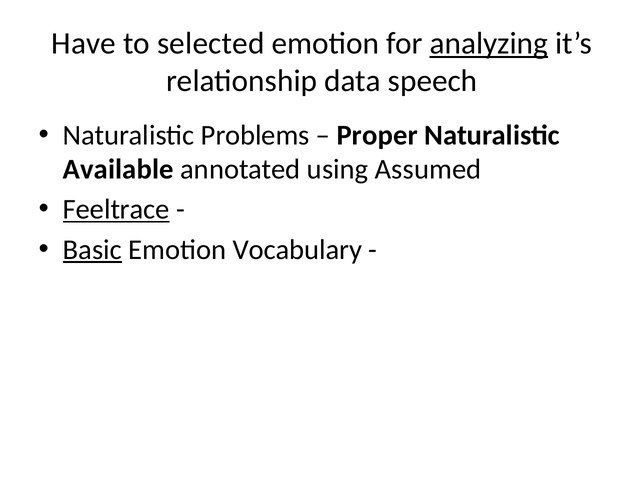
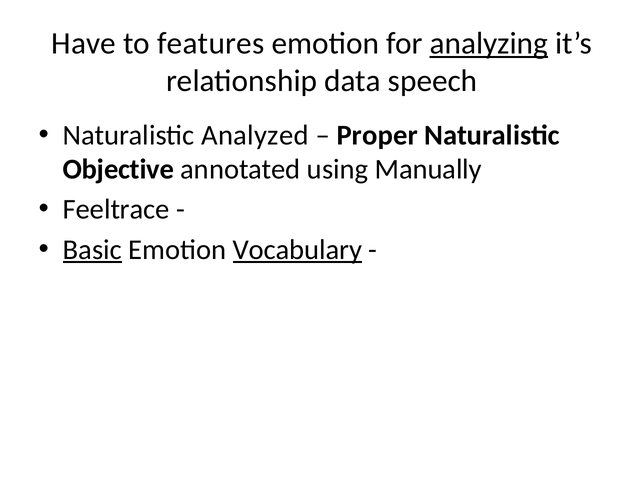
selected: selected -> features (211, 44)
Problems: Problems -> Analyzed (255, 135)
Available: Available -> Objective (118, 169)
Assumed: Assumed -> Manually (428, 169)
Feeltrace underline: present -> none (116, 210)
Vocabulary underline: none -> present (297, 250)
